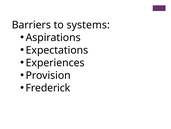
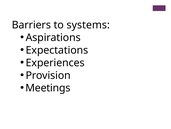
Frederick: Frederick -> Meetings (48, 88)
